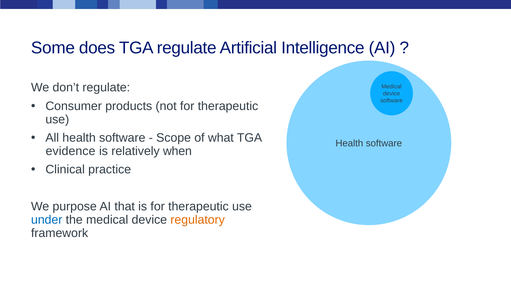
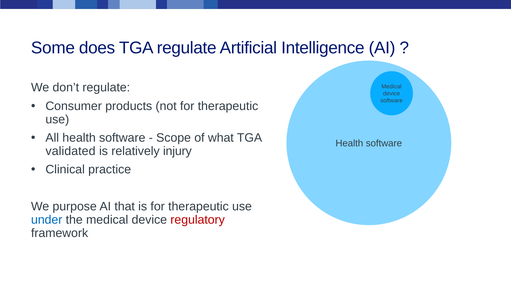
evidence: evidence -> validated (71, 151)
when: when -> injury (177, 151)
regulatory colour: orange -> red (198, 220)
